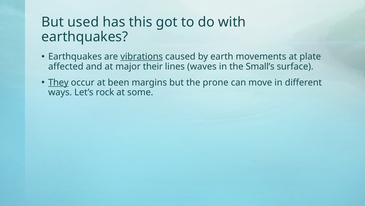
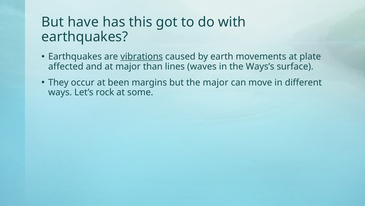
used: used -> have (83, 22)
their: their -> than (153, 66)
Small’s: Small’s -> Ways’s (260, 66)
They underline: present -> none (58, 82)
the prone: prone -> major (216, 82)
